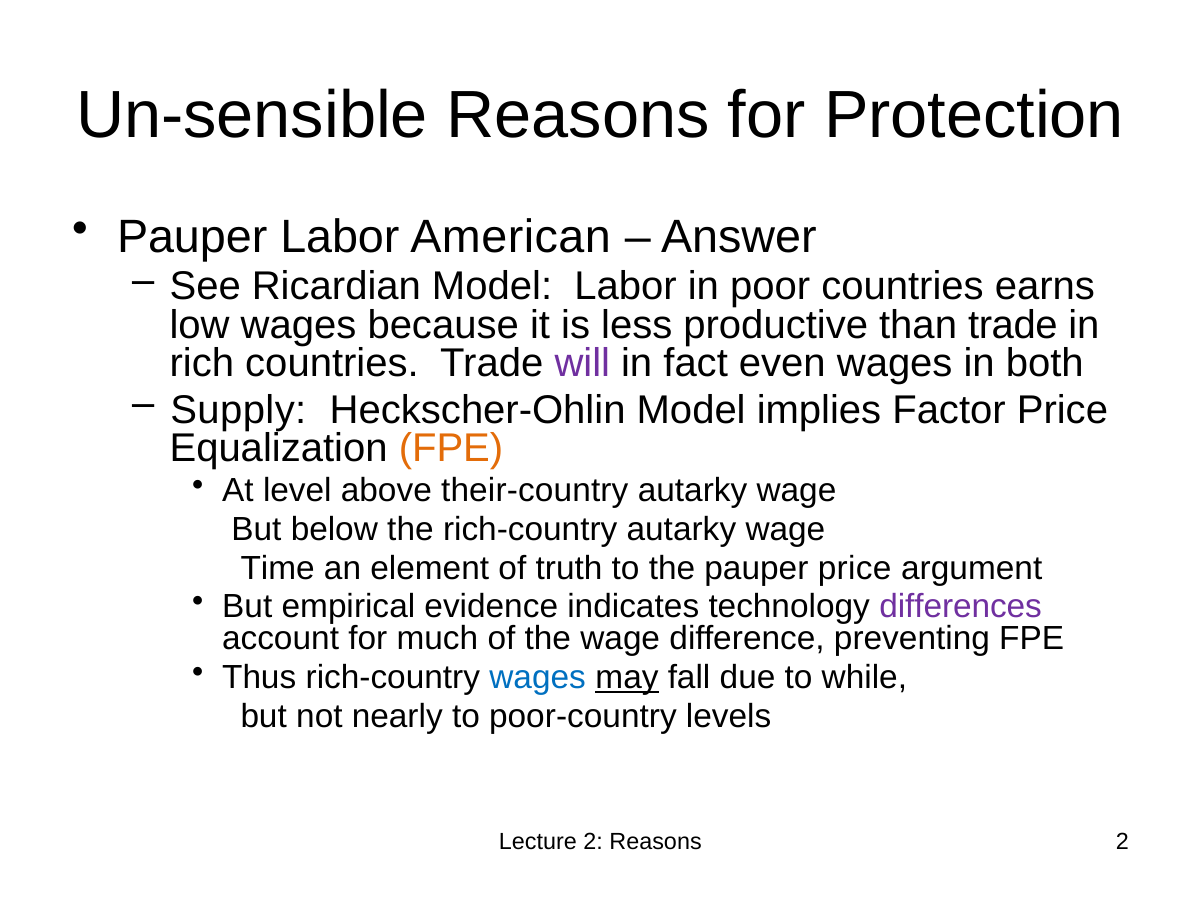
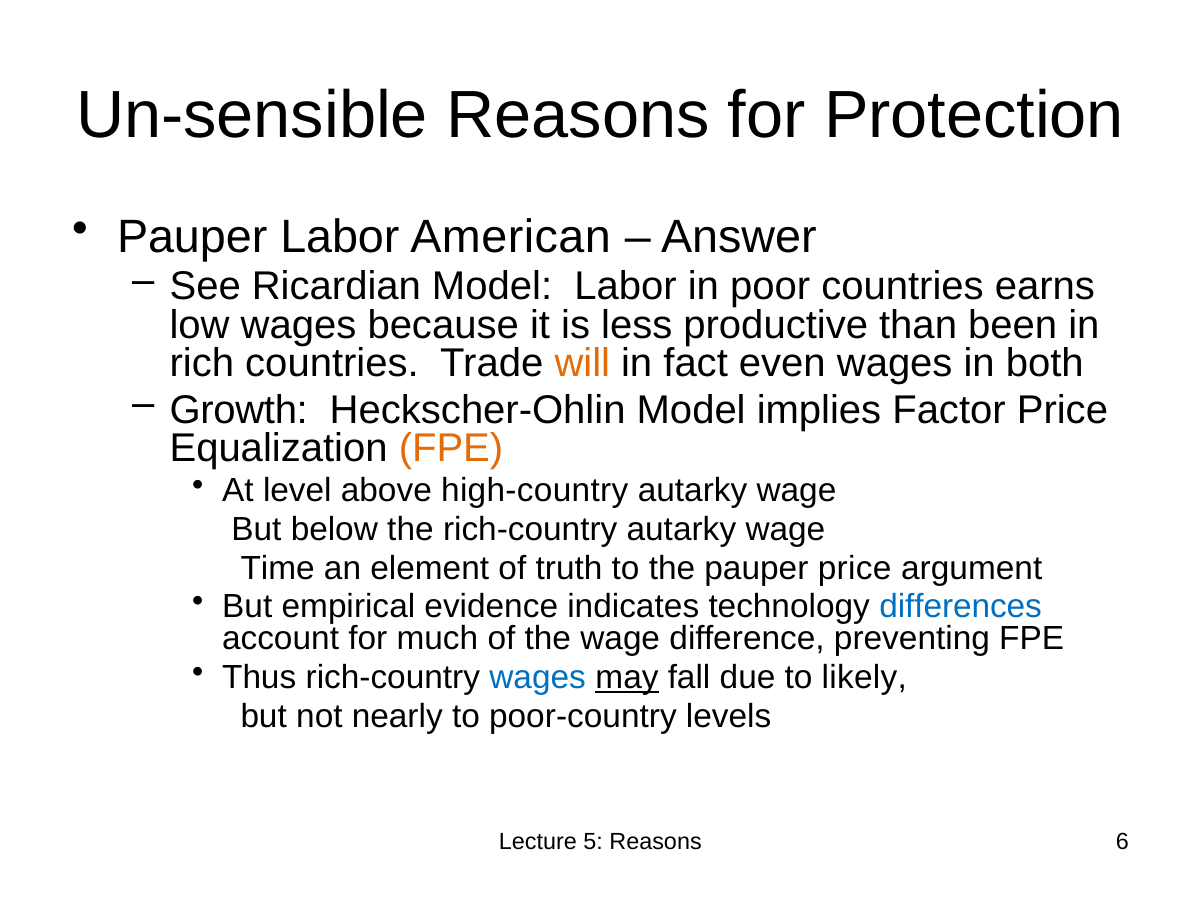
than trade: trade -> been (1013, 325)
will colour: purple -> orange (582, 363)
Supply: Supply -> Growth (239, 410)
their-country: their-country -> high-country (535, 491)
differences colour: purple -> blue (961, 607)
while: while -> likely (864, 677)
Lecture 2: 2 -> 5 (593, 842)
Reasons 2: 2 -> 6 (1122, 842)
